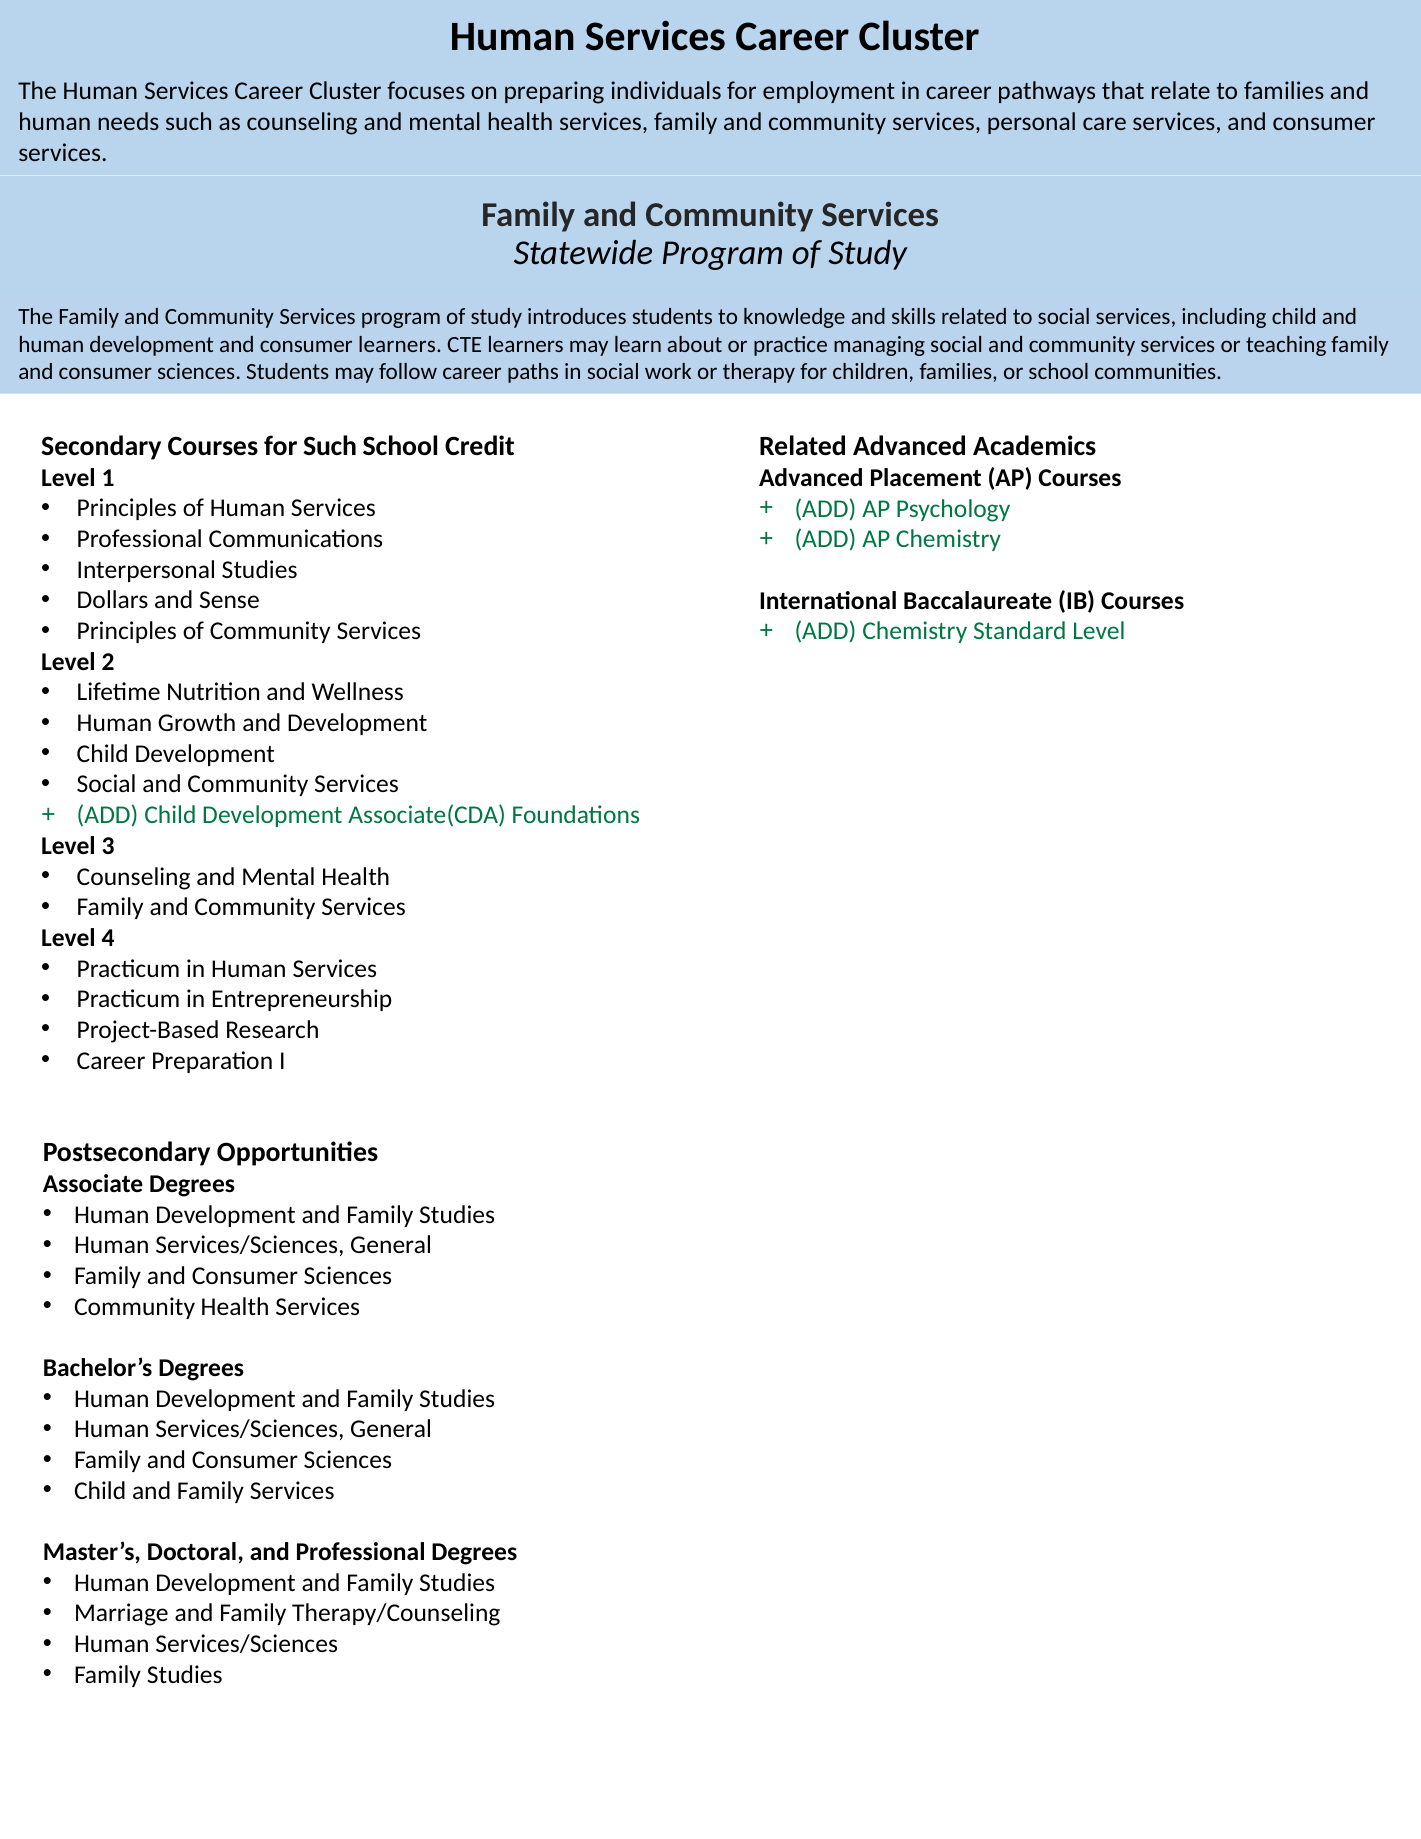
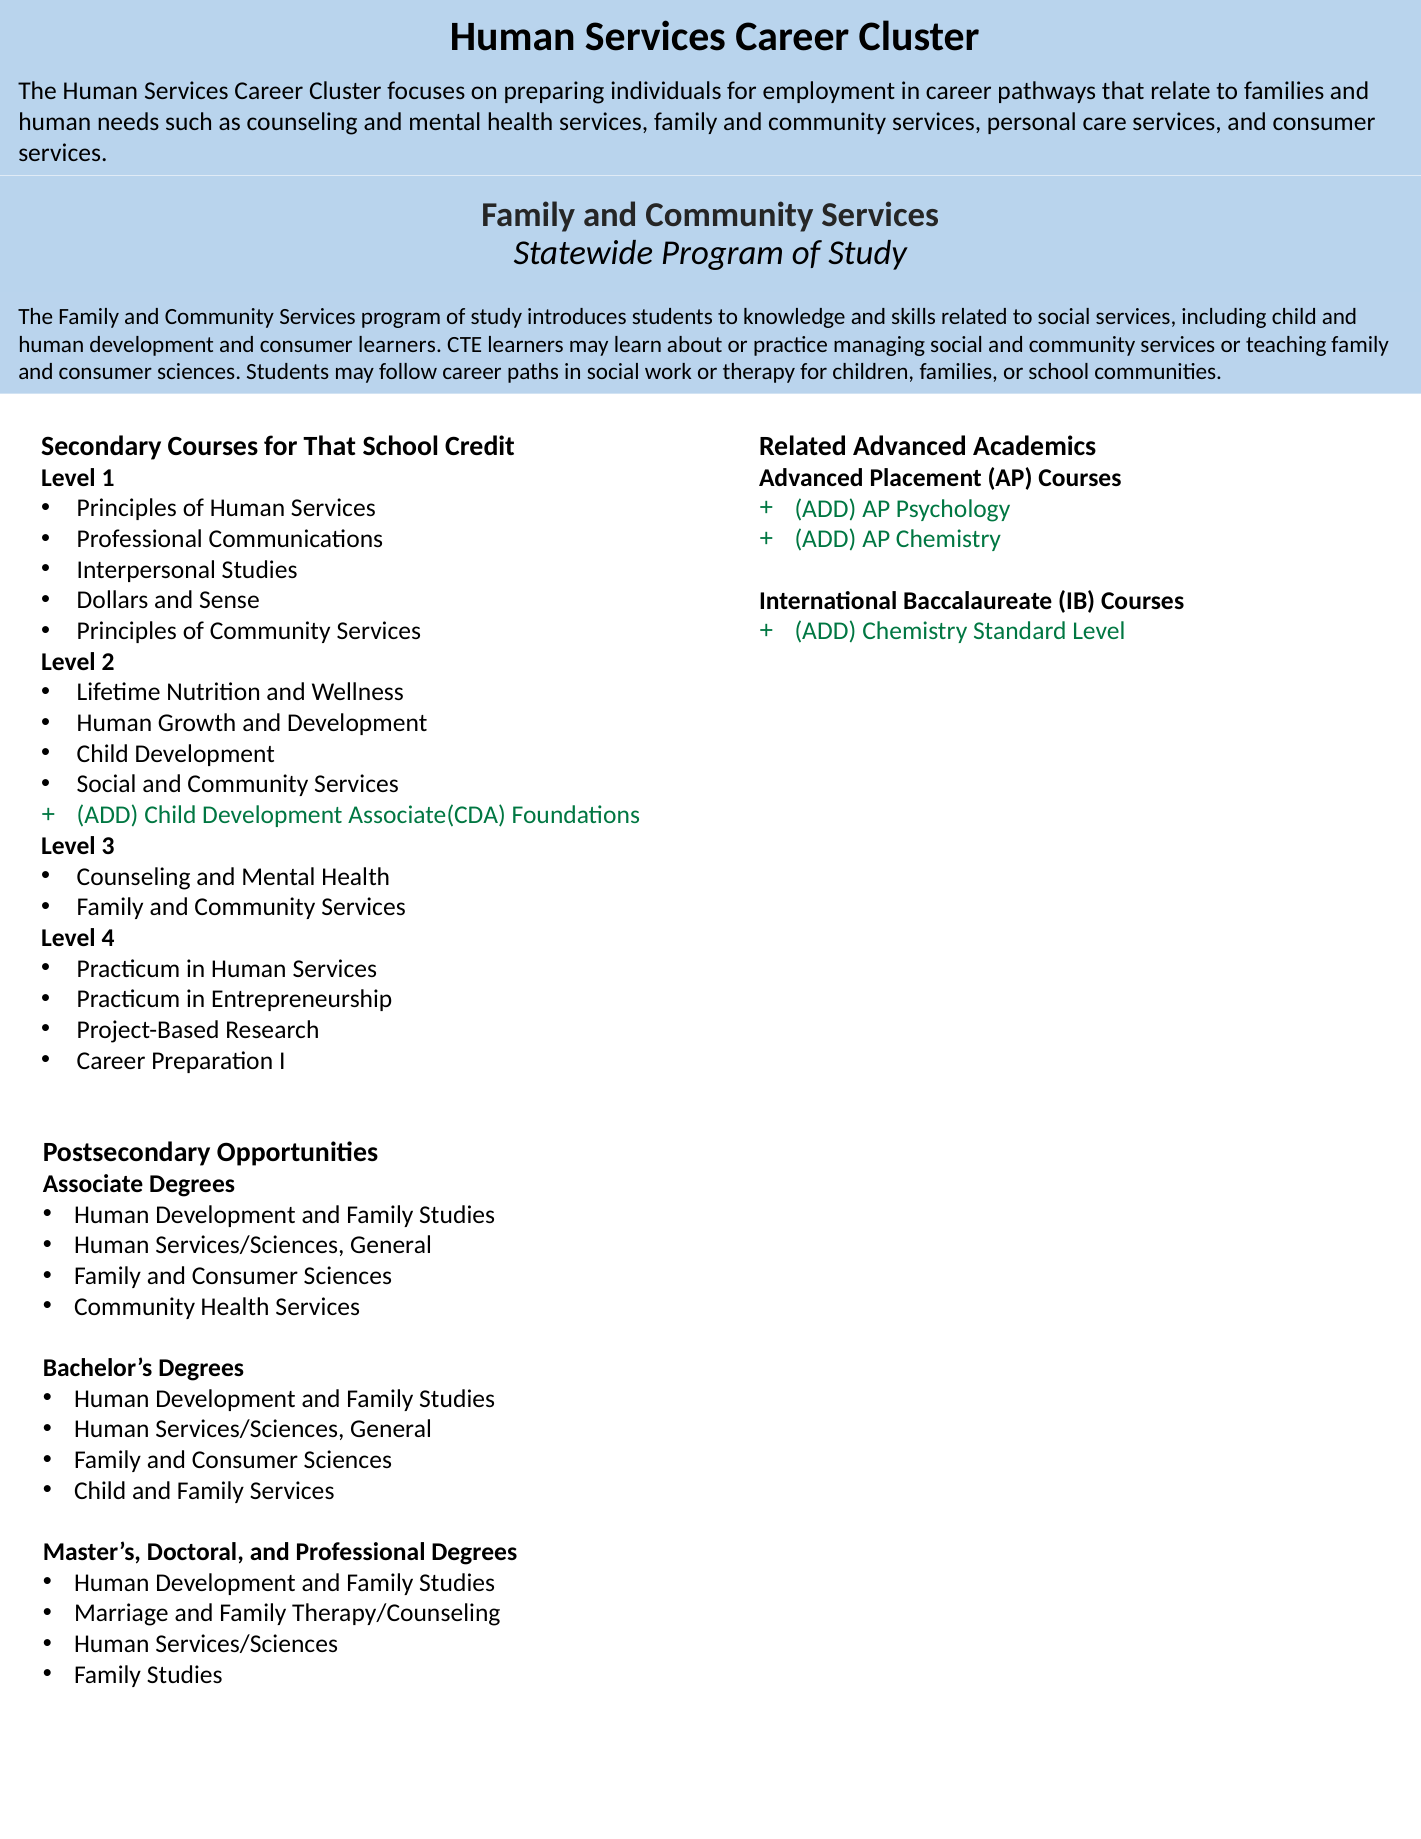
for Such: Such -> That (330, 446)
